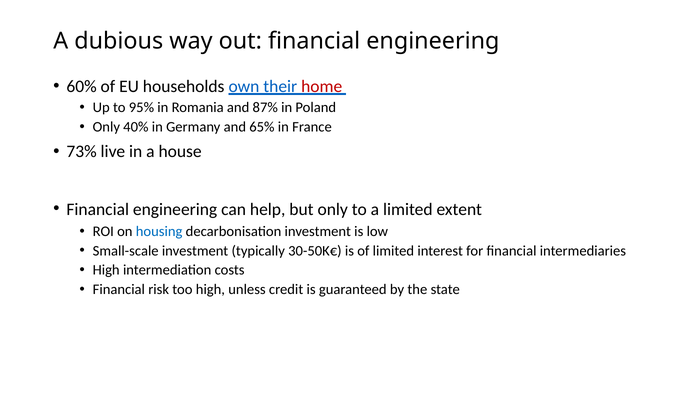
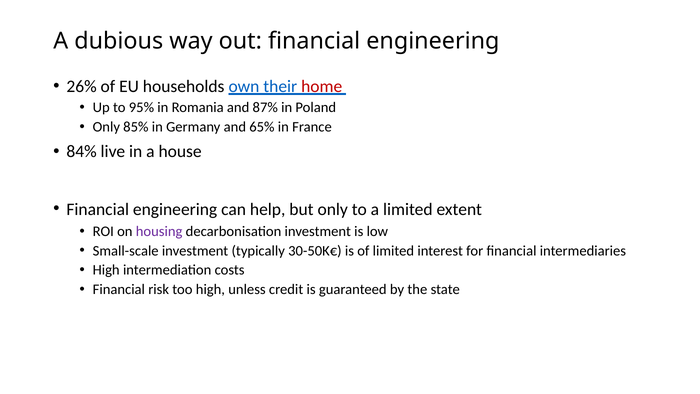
60%: 60% -> 26% (82, 86)
40%: 40% -> 85% (136, 127)
73%: 73% -> 84% (82, 152)
housing colour: blue -> purple (159, 231)
